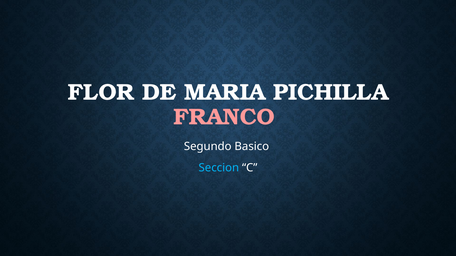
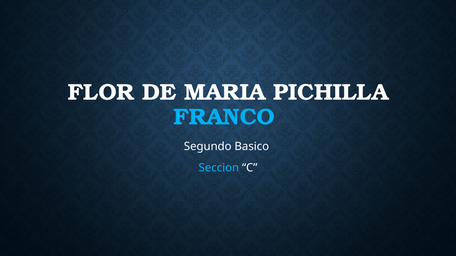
FRANCO colour: pink -> light blue (224, 117)
